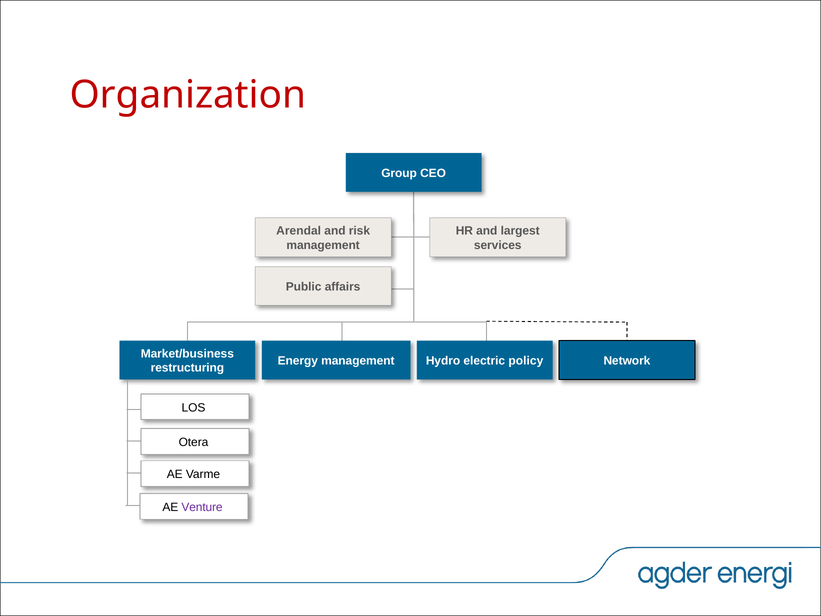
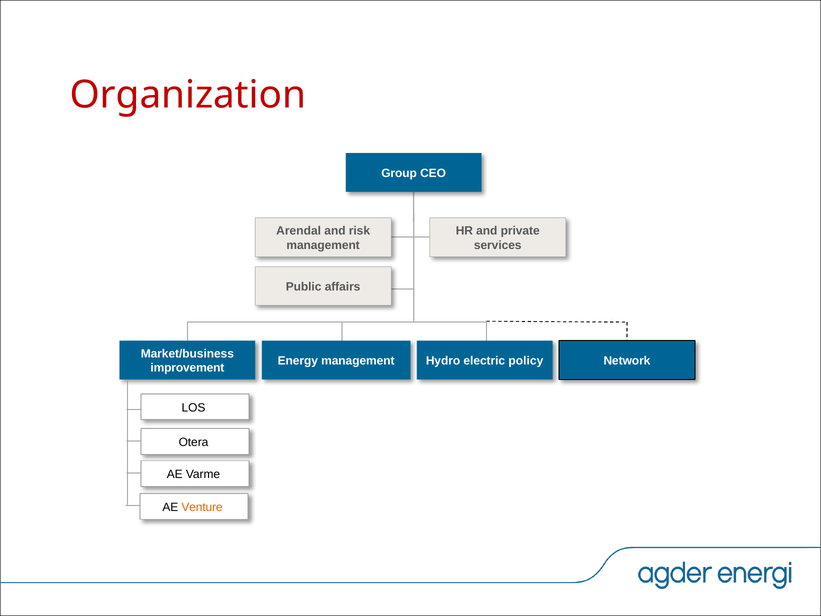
largest: largest -> private (520, 231)
restructuring: restructuring -> improvement (187, 368)
Venture colour: purple -> orange (202, 507)
